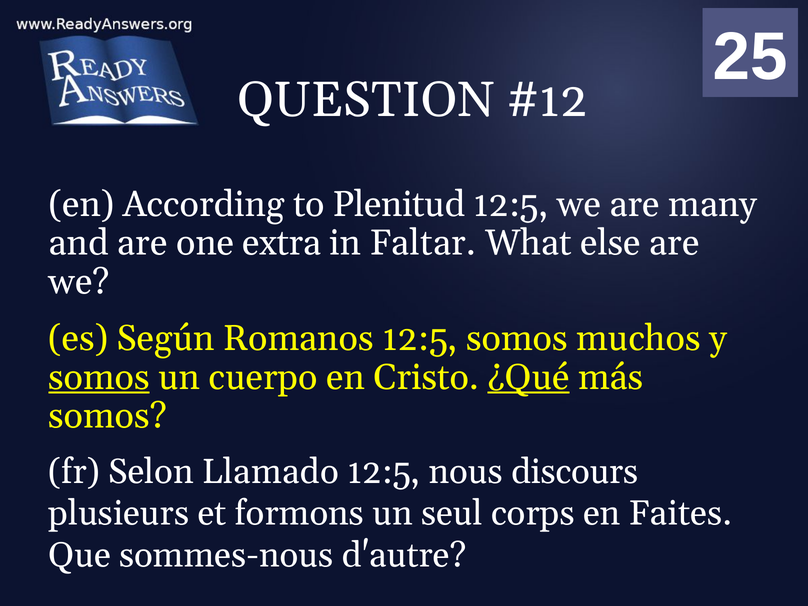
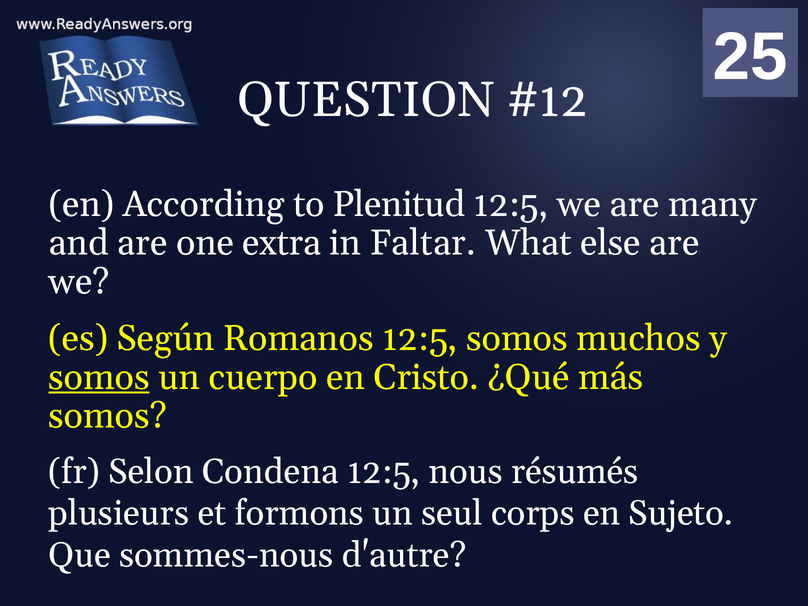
¿Qué underline: present -> none (529, 377)
Llamado: Llamado -> Condena (271, 472)
discours: discours -> résumés (575, 472)
Faites: Faites -> Sujeto (681, 513)
